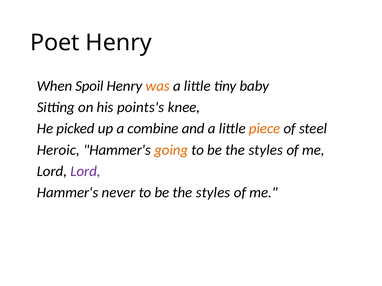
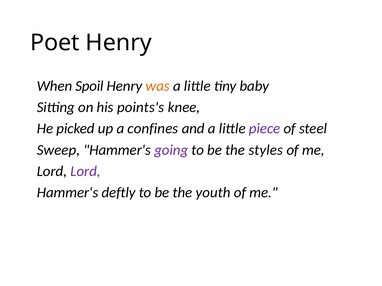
combine: combine -> confines (153, 129)
piece colour: orange -> purple (265, 129)
Heroic: Heroic -> Sweep (58, 150)
going colour: orange -> purple (171, 150)
never: never -> deftly (119, 193)
styles: styles -> youth (213, 193)
